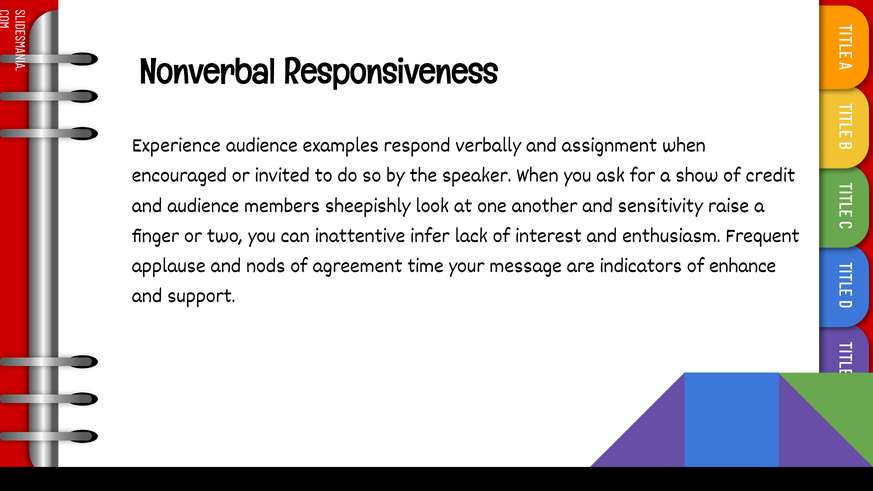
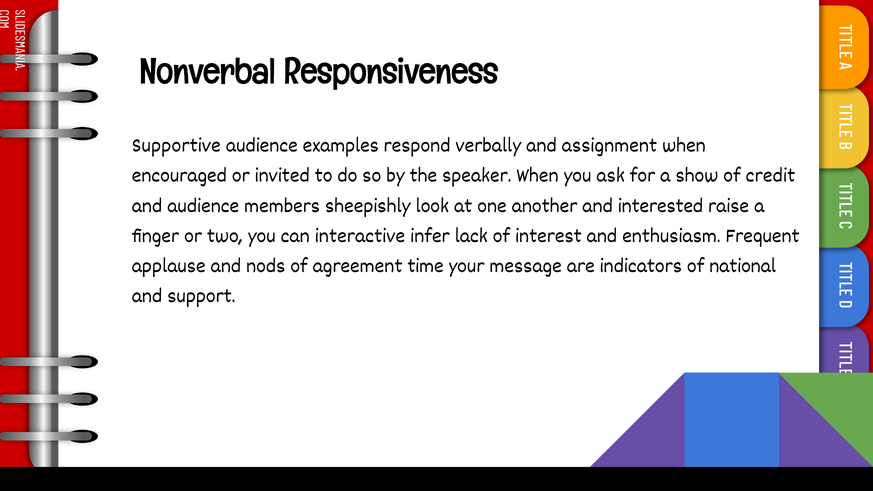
Experience: Experience -> Supportive (176, 145)
sensitivity: sensitivity -> interested (661, 205)
inattentive: inattentive -> interactive (360, 235)
enhance: enhance -> national (743, 265)
